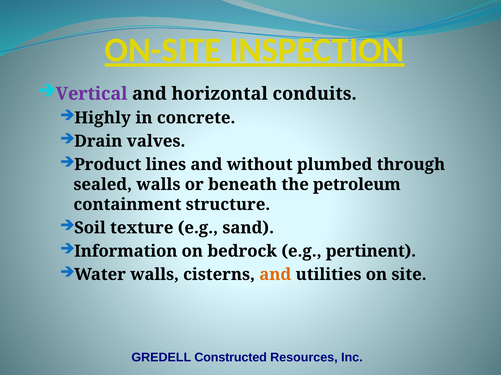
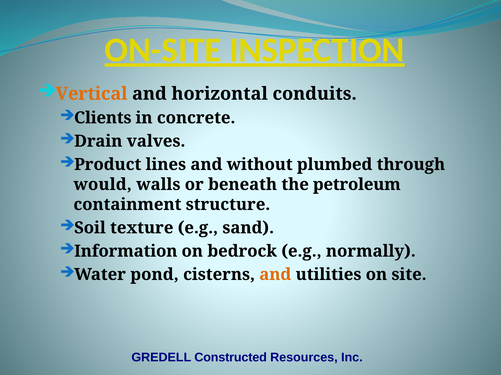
Vertical colour: purple -> orange (92, 94)
Highly: Highly -> Clients (103, 118)
sealed: sealed -> would (103, 185)
pertinent: pertinent -> normally (371, 252)
Water walls: walls -> pond (154, 275)
